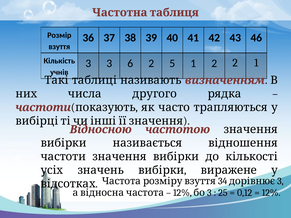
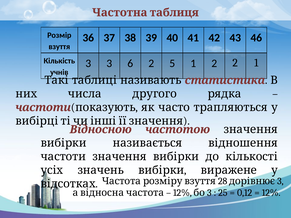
визначенням: визначенням -> статистика (225, 80)
34: 34 -> 28 (223, 181)
